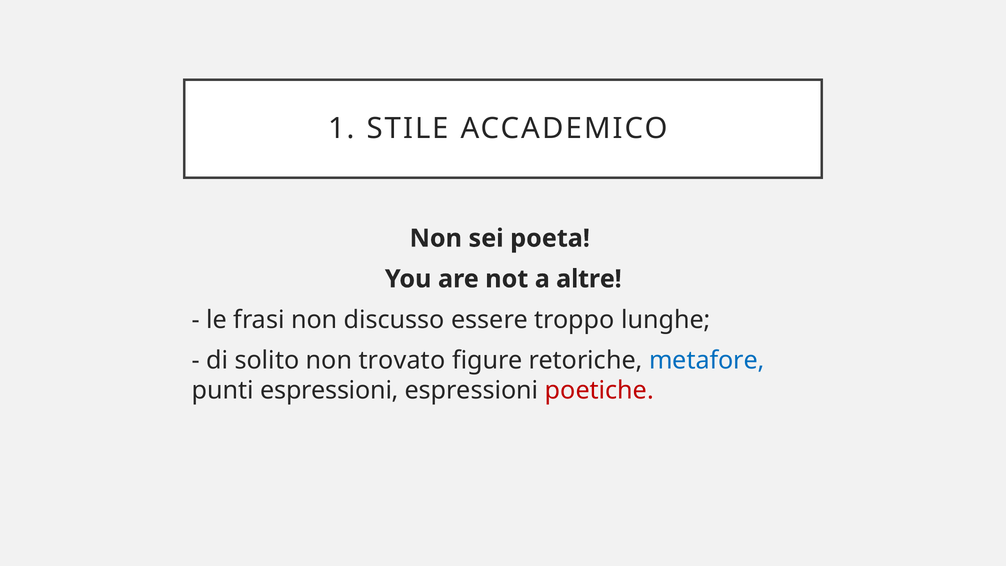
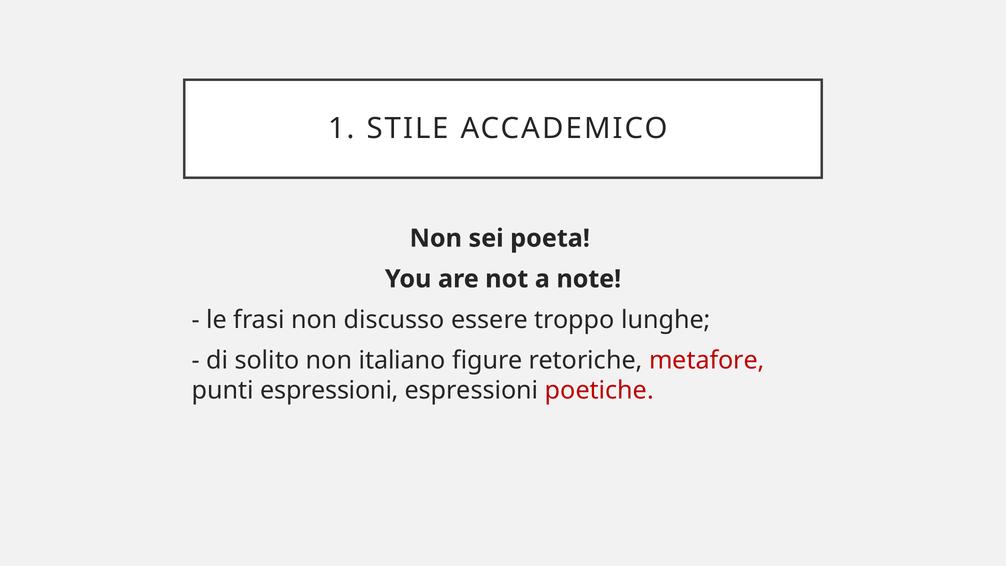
altre: altre -> note (589, 279)
trovato: trovato -> italiano (402, 360)
metafore colour: blue -> red (707, 360)
